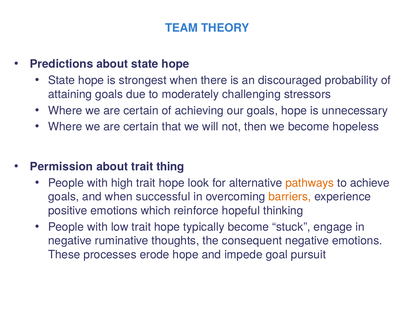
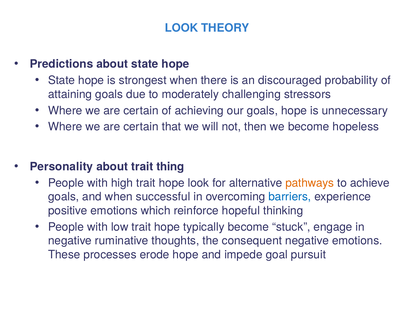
TEAM: TEAM -> LOOK (182, 28)
Permission: Permission -> Personality (61, 167)
barriers colour: orange -> blue (290, 197)
